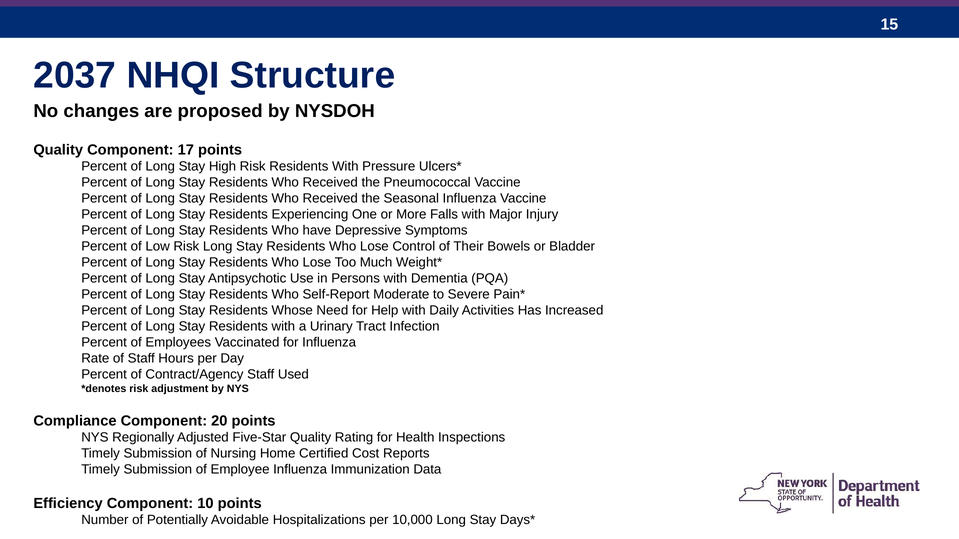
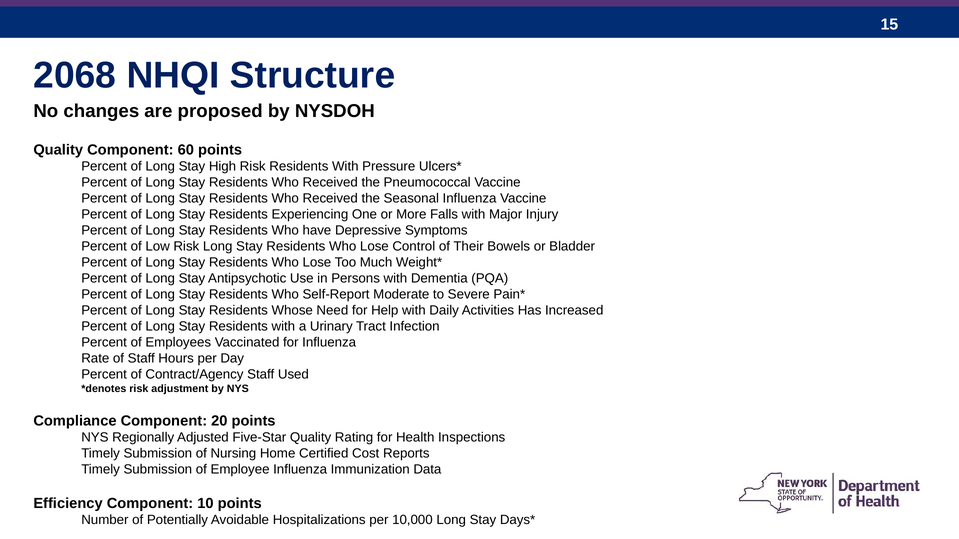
2037: 2037 -> 2068 (75, 76)
17: 17 -> 60 (186, 150)
